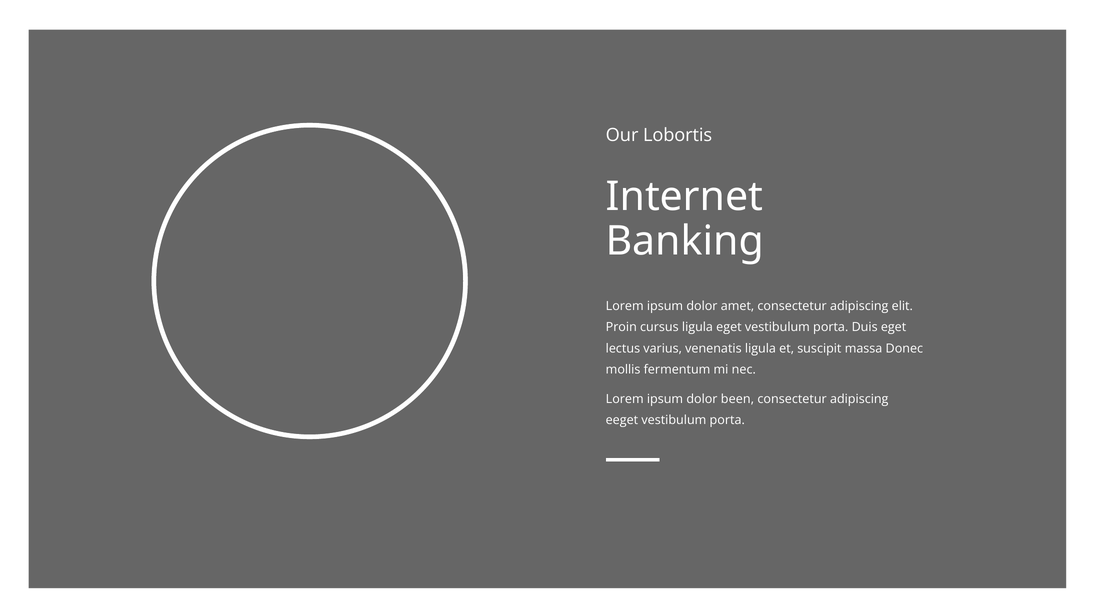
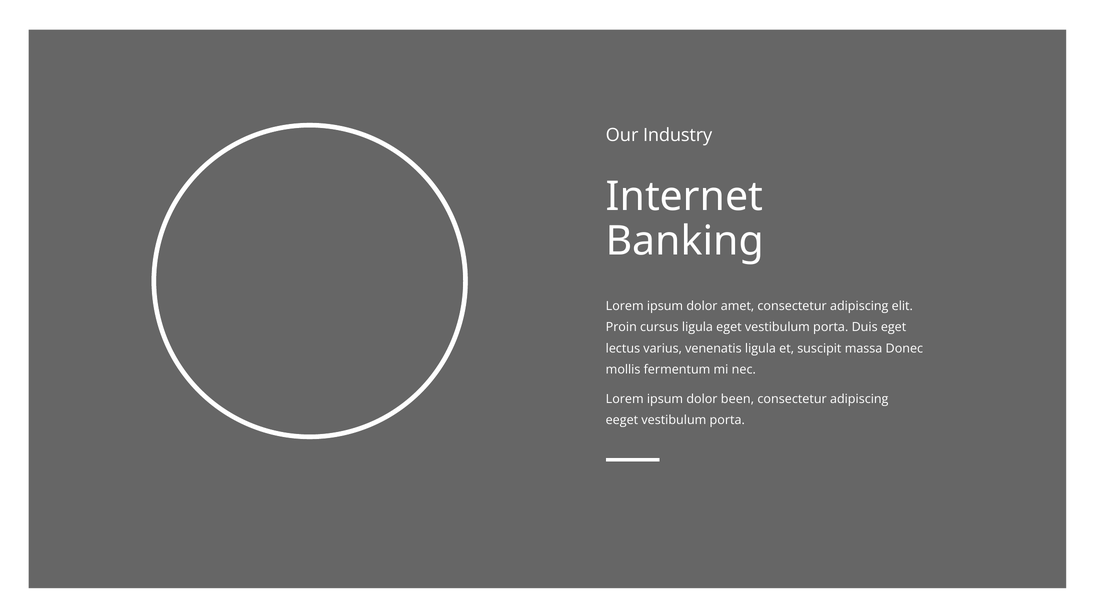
Lobortis: Lobortis -> Industry (678, 135)
